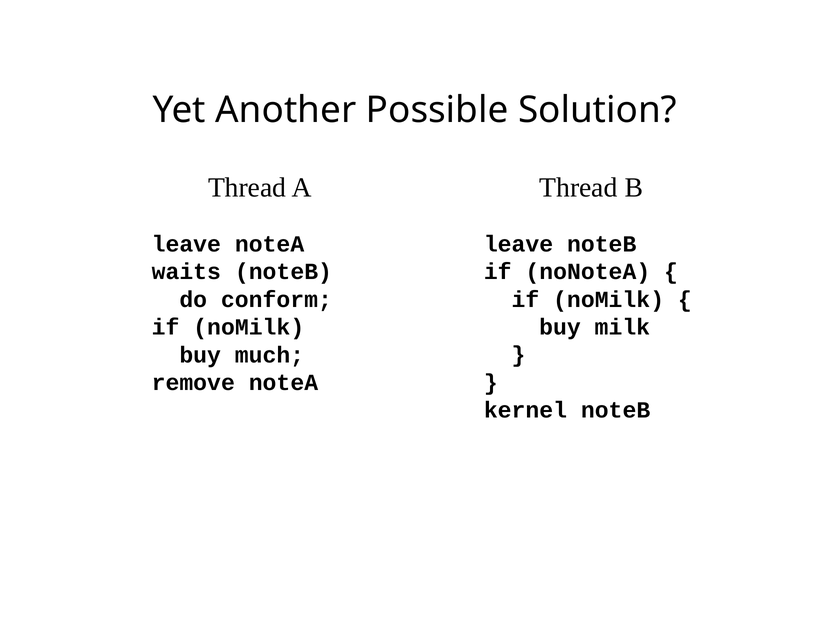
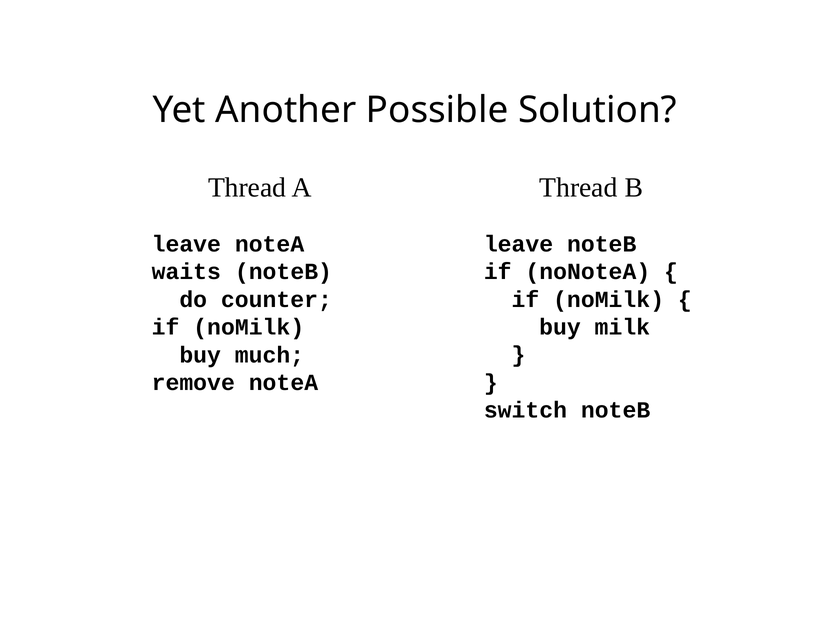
conform: conform -> counter (276, 299)
kernel: kernel -> switch (525, 410)
